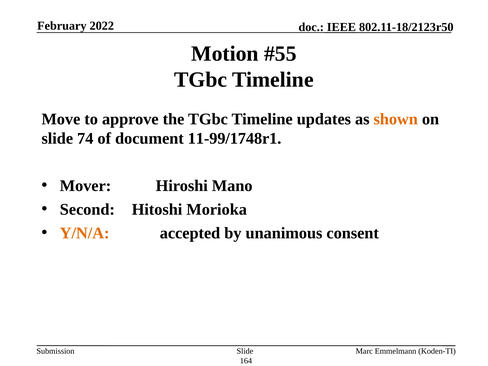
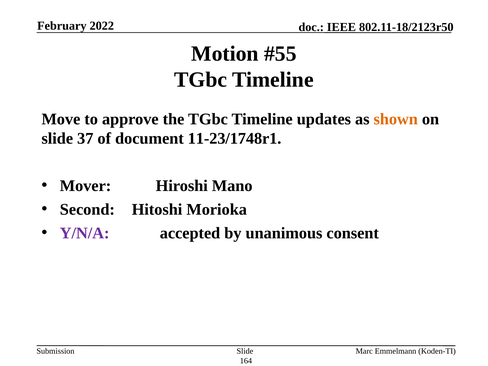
74: 74 -> 37 (85, 139)
11-99/1748r1: 11-99/1748r1 -> 11-23/1748r1 (235, 139)
Y/N/A colour: orange -> purple (85, 233)
